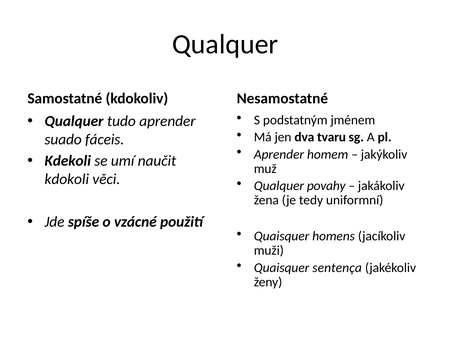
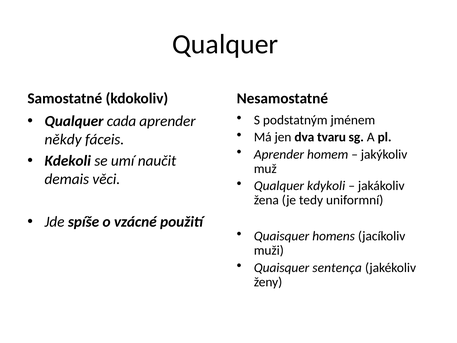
tudo: tudo -> cada (122, 121)
suado: suado -> někdy (63, 139)
kdokoli: kdokoli -> demais (67, 179)
povahy: povahy -> kdykoli (326, 186)
